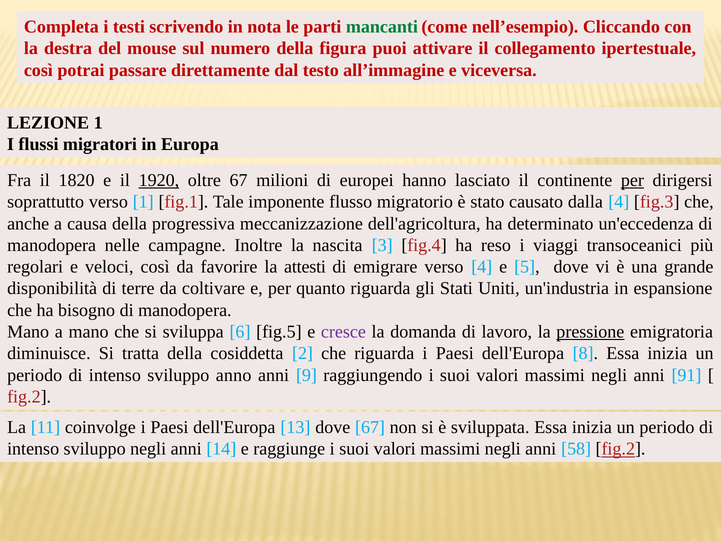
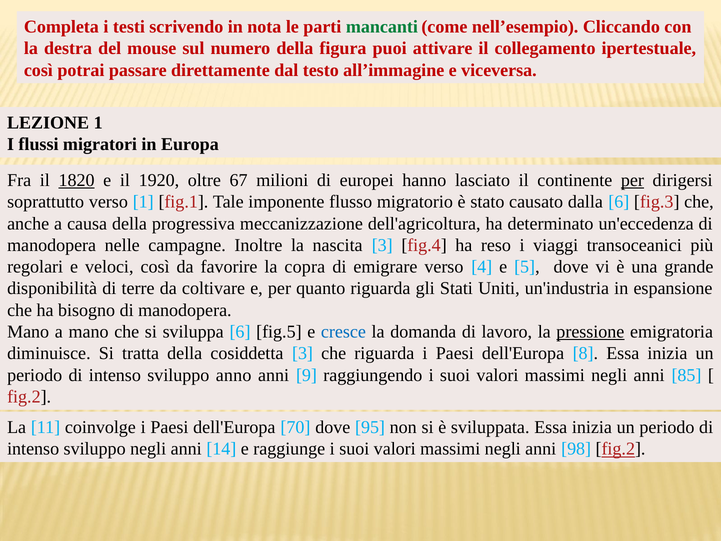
1820 underline: none -> present (77, 180)
1920 underline: present -> none (159, 180)
dalla 4: 4 -> 6 (619, 202)
attesti: attesti -> copra (305, 267)
cresce colour: purple -> blue (343, 332)
cosiddetta 2: 2 -> 3 (303, 353)
91: 91 -> 85 (686, 375)
13: 13 -> 70 (295, 427)
dove 67: 67 -> 95 (370, 427)
58: 58 -> 98 (576, 449)
